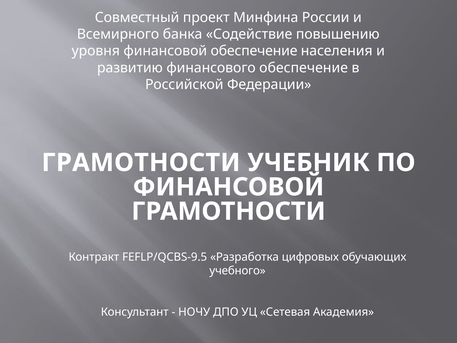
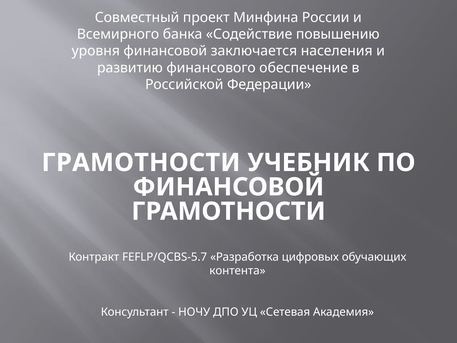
финансовой обеспечение: обеспечение -> заключается (254, 51)
FEFLP/QCBS-9.5: FEFLP/QCBS-9.5 -> FEFLP/QCBS-5.7 (165, 257)
учебного: учебного -> контента (237, 271)
